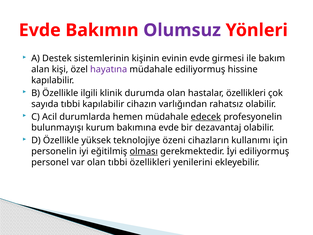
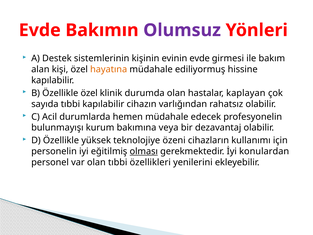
hayatına colour: purple -> orange (109, 69)
Özellikle ilgili: ilgili -> özel (89, 93)
hastalar özellikleri: özellikleri -> kaplayan (246, 93)
edecek underline: present -> none (206, 117)
bakımına evde: evde -> veya (169, 128)
İyi ediliyormuş: ediliyormuş -> konulardan (264, 151)
